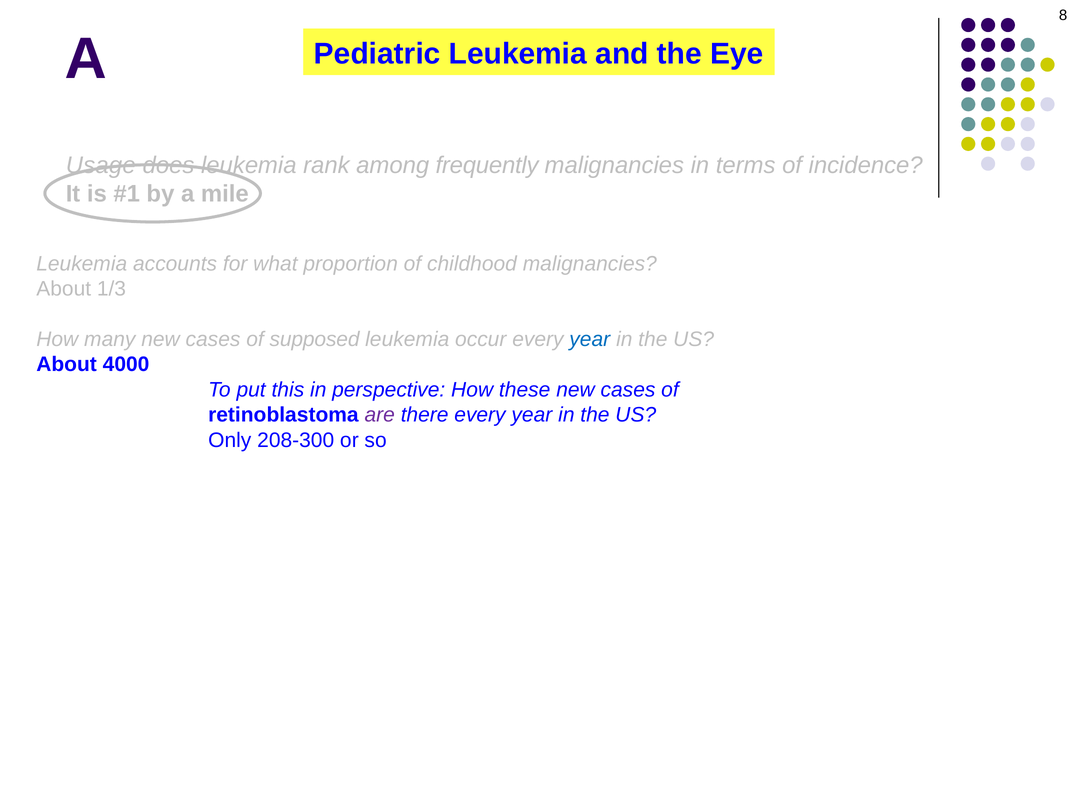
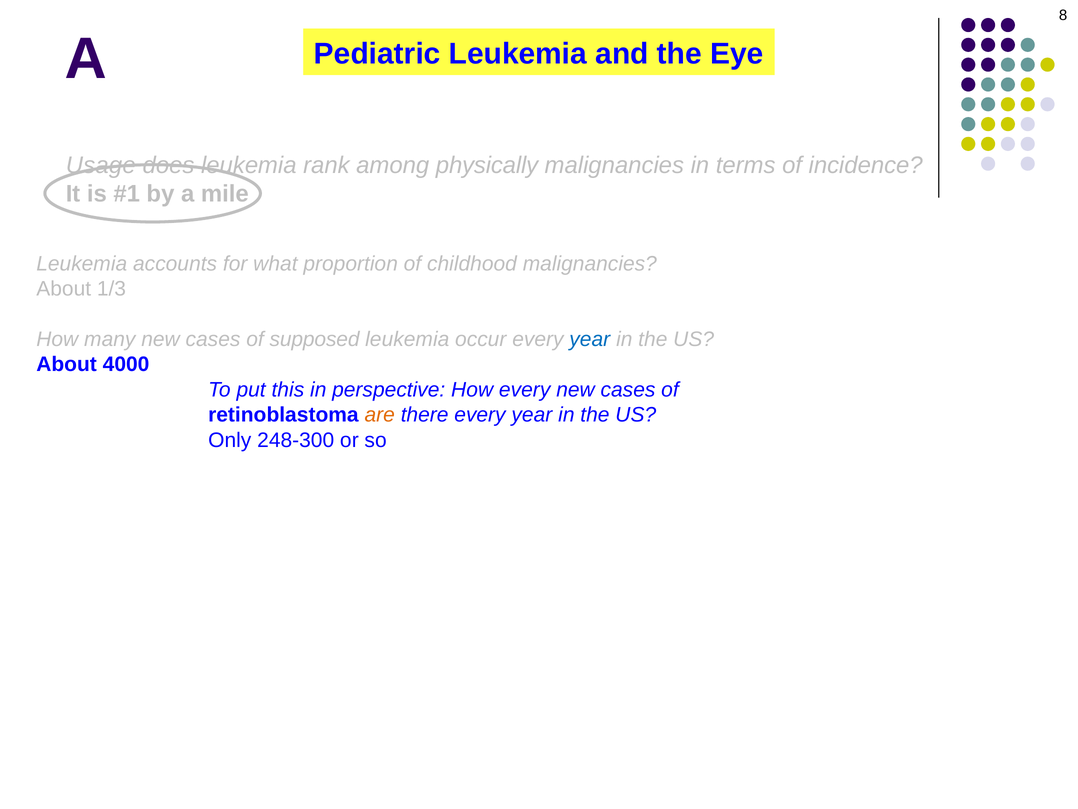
frequently: frequently -> physically (487, 165)
How these: these -> every (525, 390)
are colour: purple -> orange (380, 415)
208-300: 208-300 -> 248-300 (296, 440)
